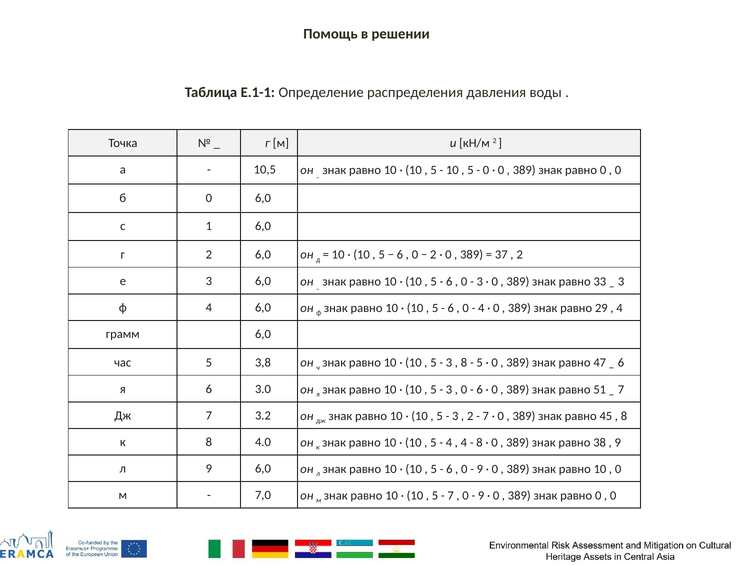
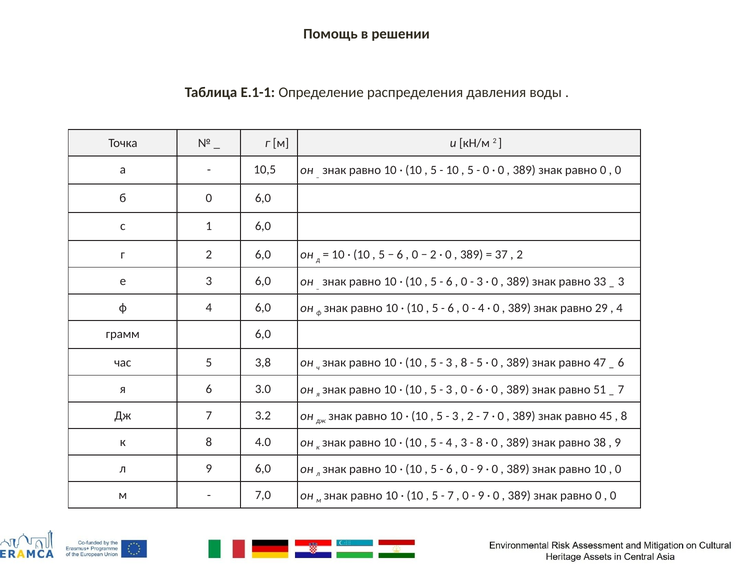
4: 4 -> 3 (464, 443)
